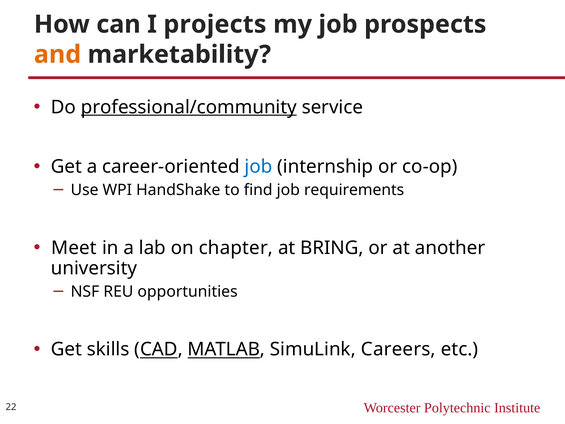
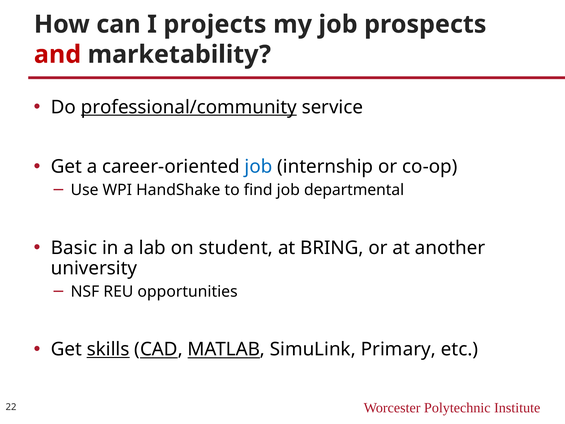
and colour: orange -> red (58, 54)
requirements: requirements -> departmental (354, 190)
Meet: Meet -> Basic (74, 248)
chapter: chapter -> student (236, 248)
skills underline: none -> present (108, 349)
Careers: Careers -> Primary (398, 349)
